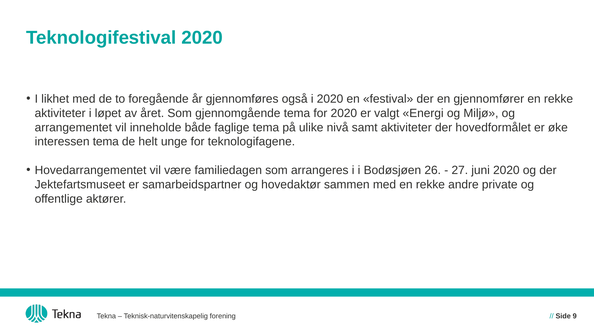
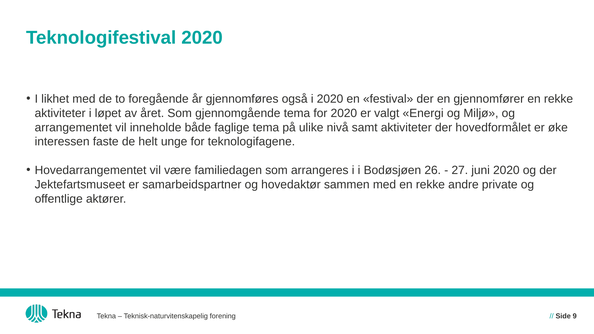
interessen tema: tema -> faste (106, 142)
